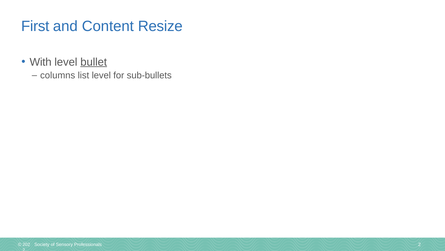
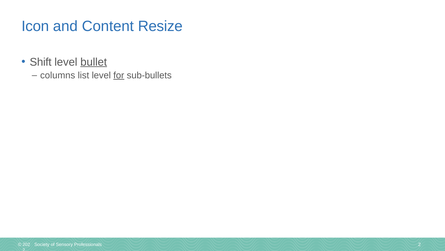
First: First -> Icon (35, 26)
With: With -> Shift (41, 62)
for underline: none -> present (119, 75)
